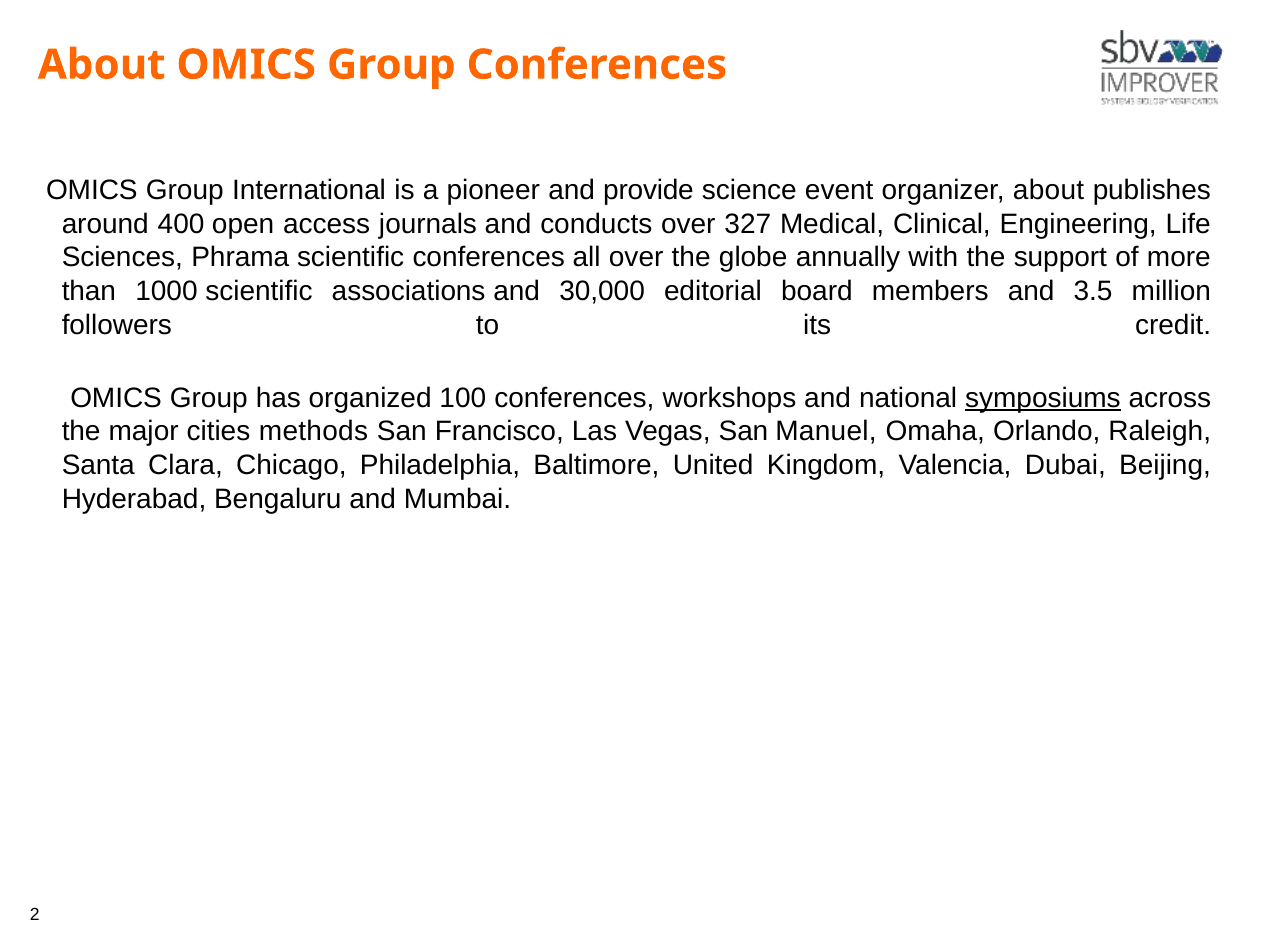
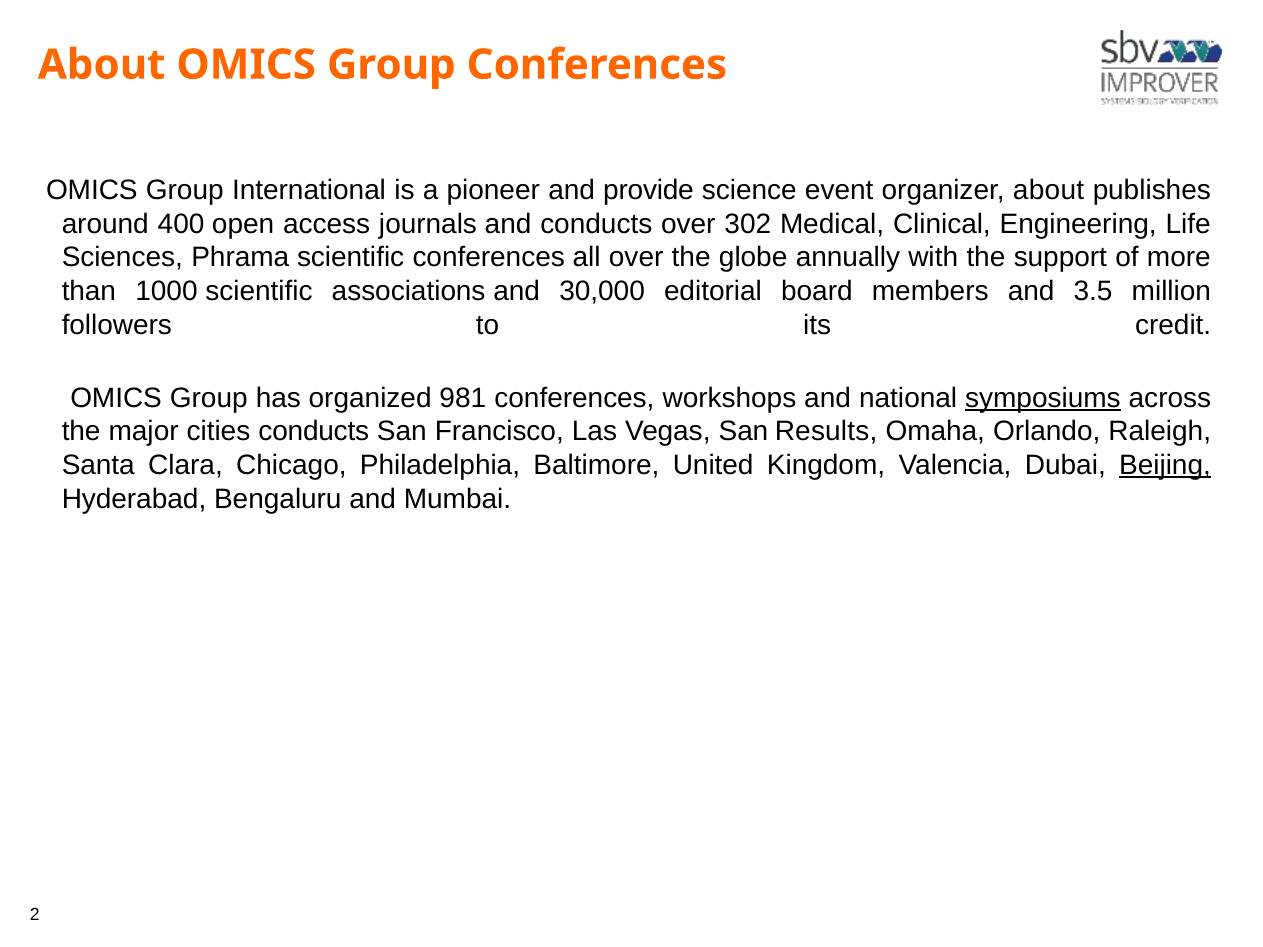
327: 327 -> 302 (748, 224)
100: 100 -> 981 (463, 398)
cities methods: methods -> conducts (314, 432)
Manuel: Manuel -> Results (826, 432)
Beijing underline: none -> present (1165, 465)
